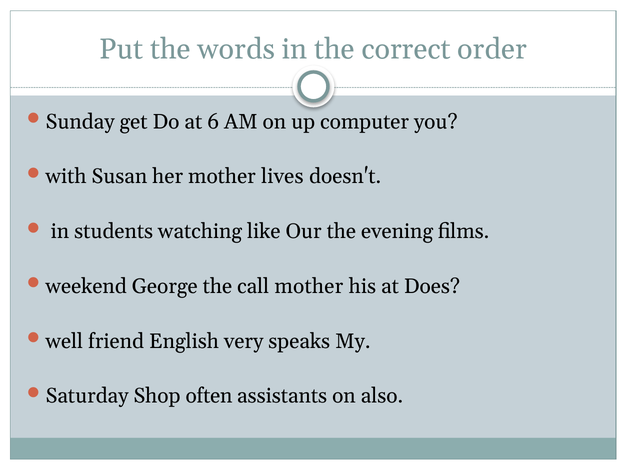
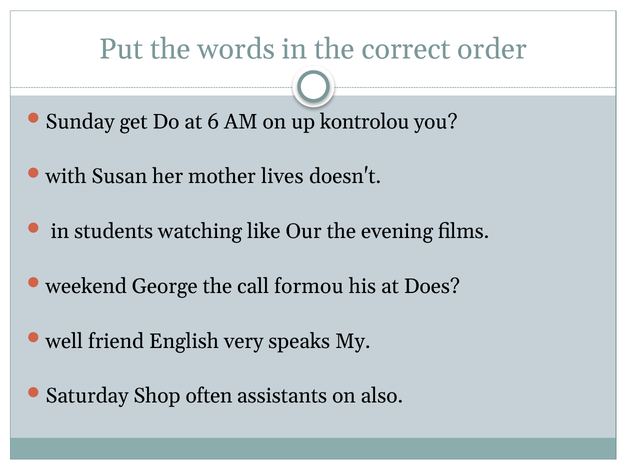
computer: computer -> kontrolou (365, 122)
call mother: mother -> formou (309, 286)
